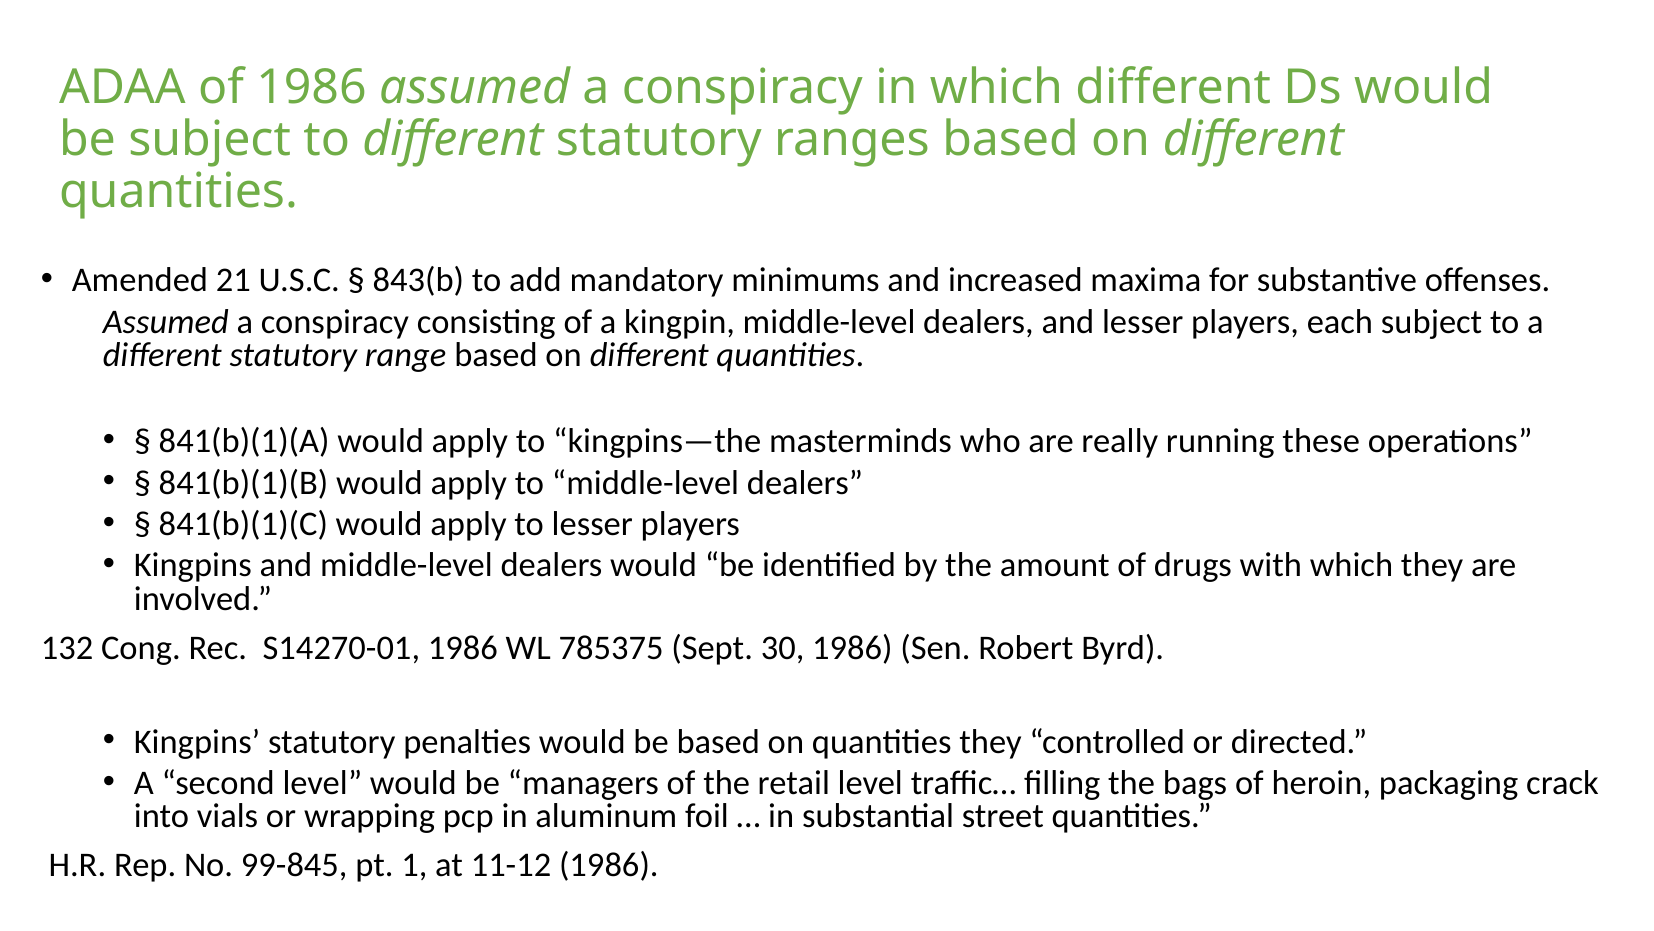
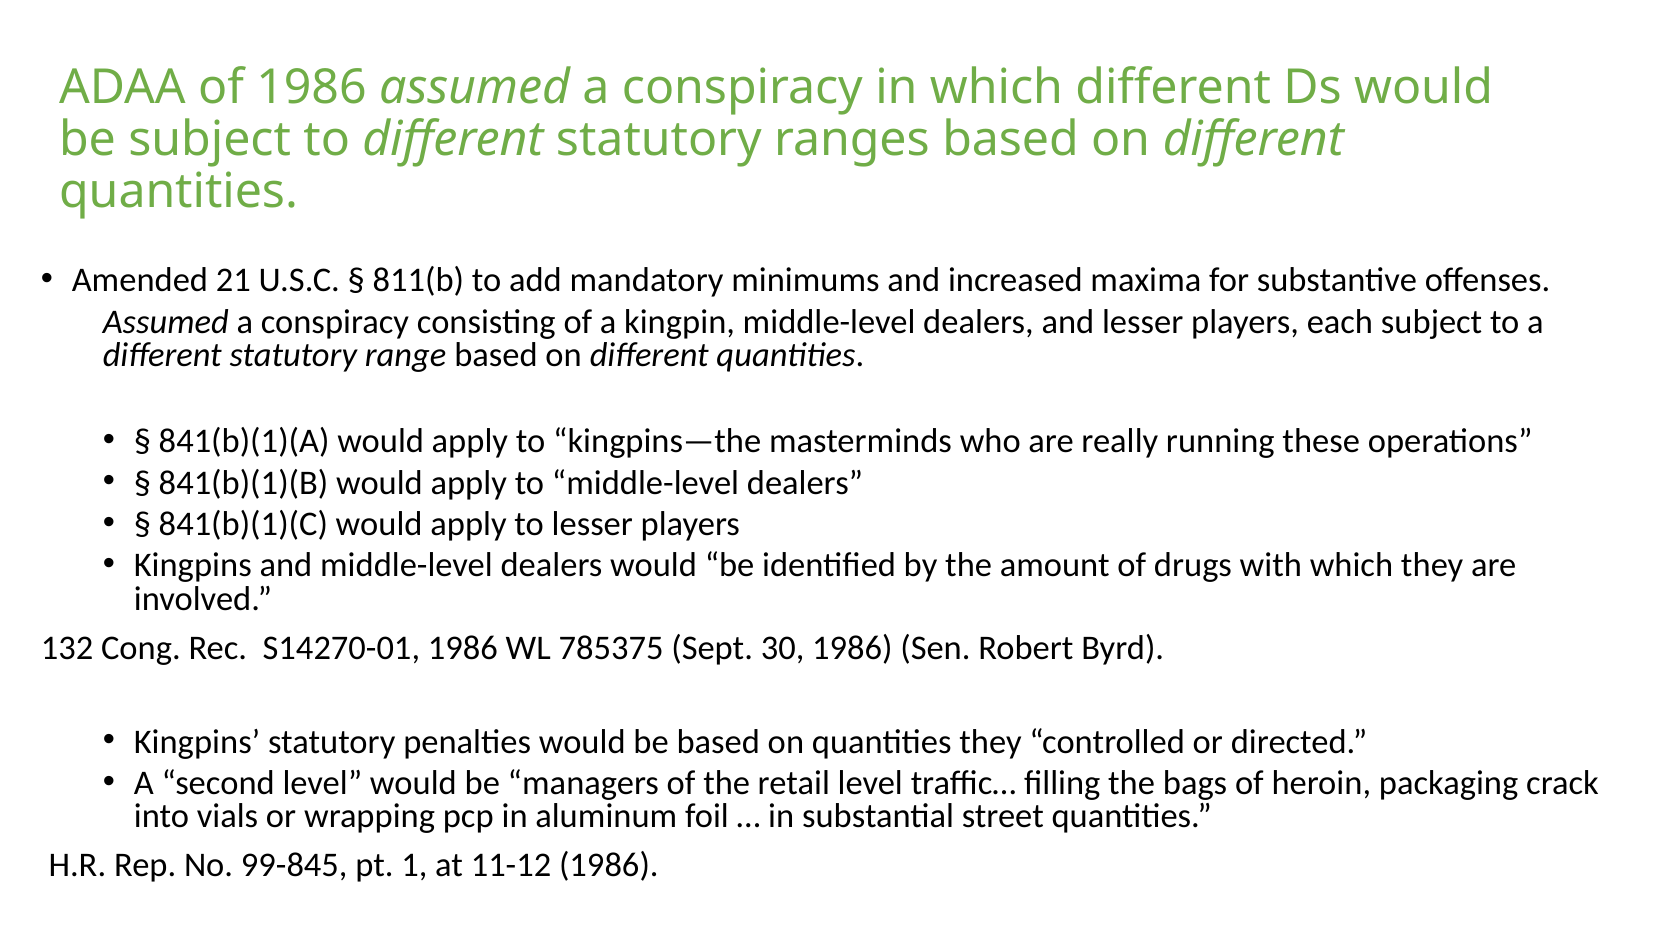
843(b: 843(b -> 811(b (418, 280)
